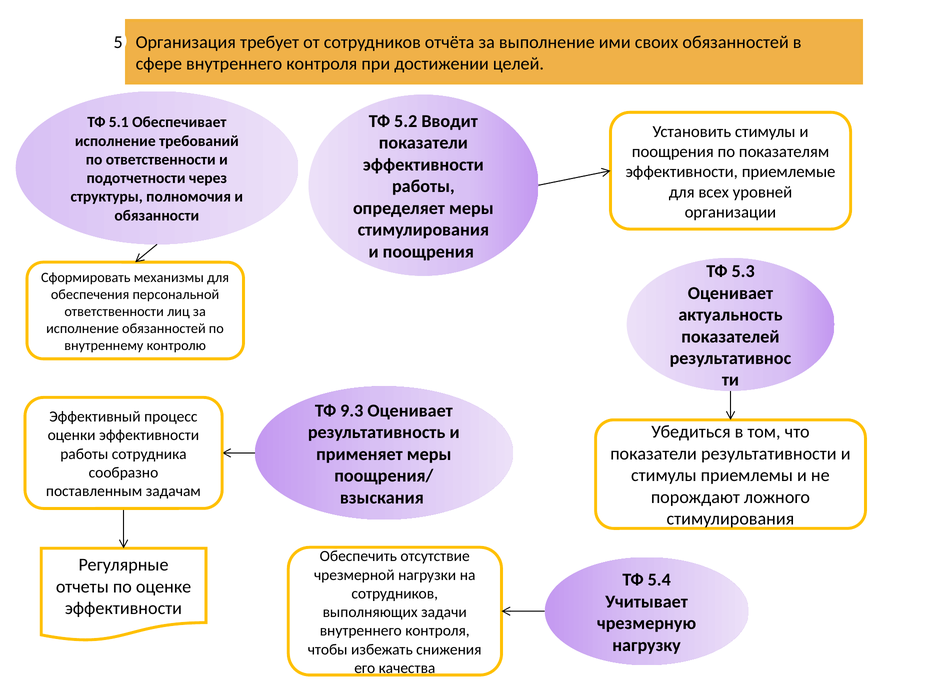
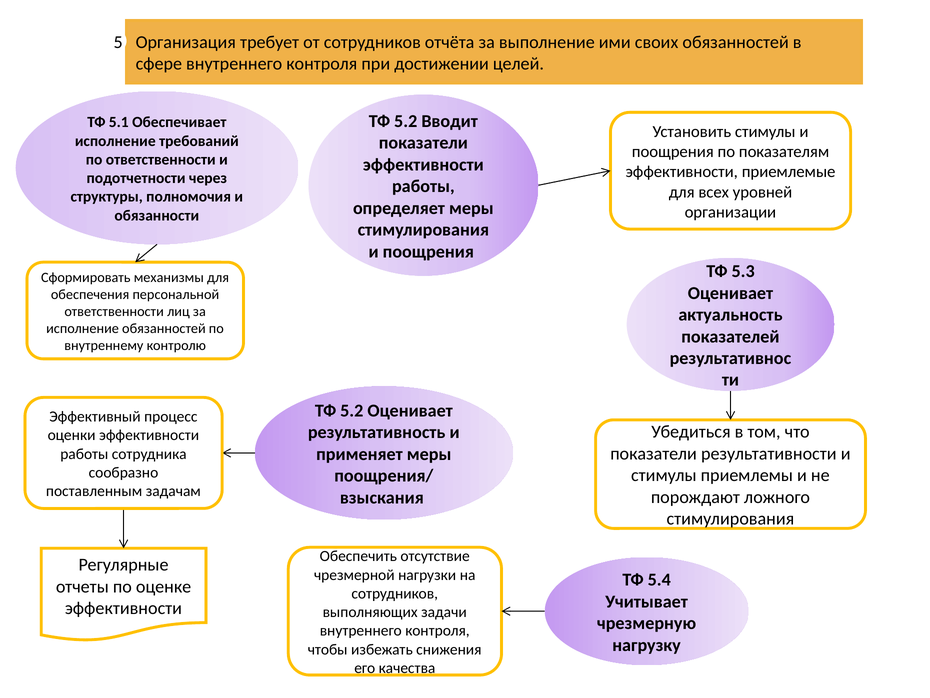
9.3: 9.3 -> 5.2 (352, 410)
